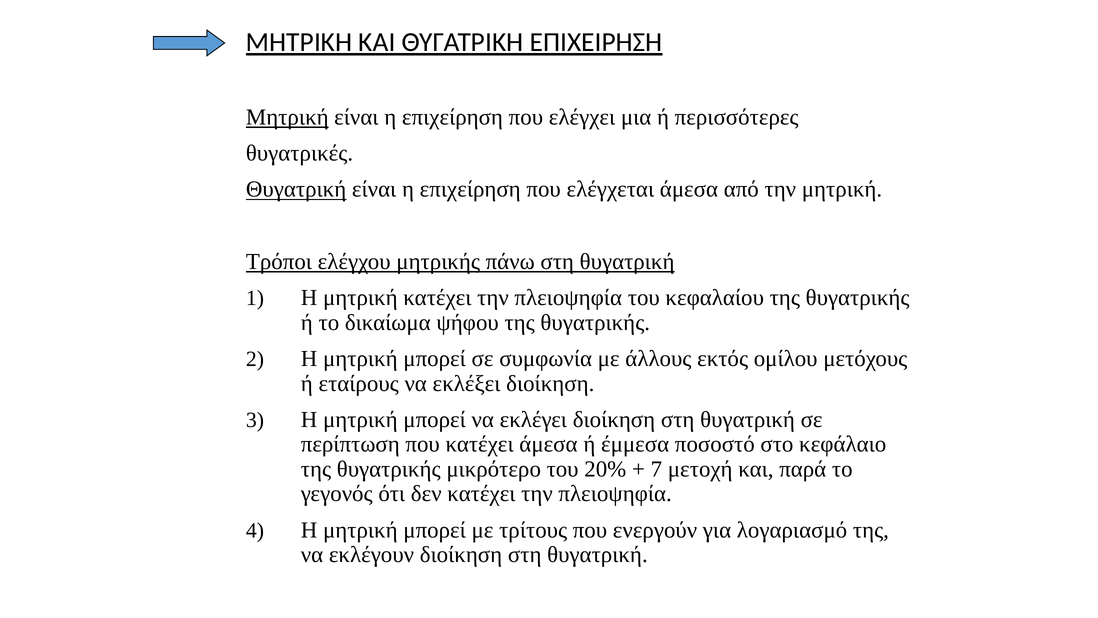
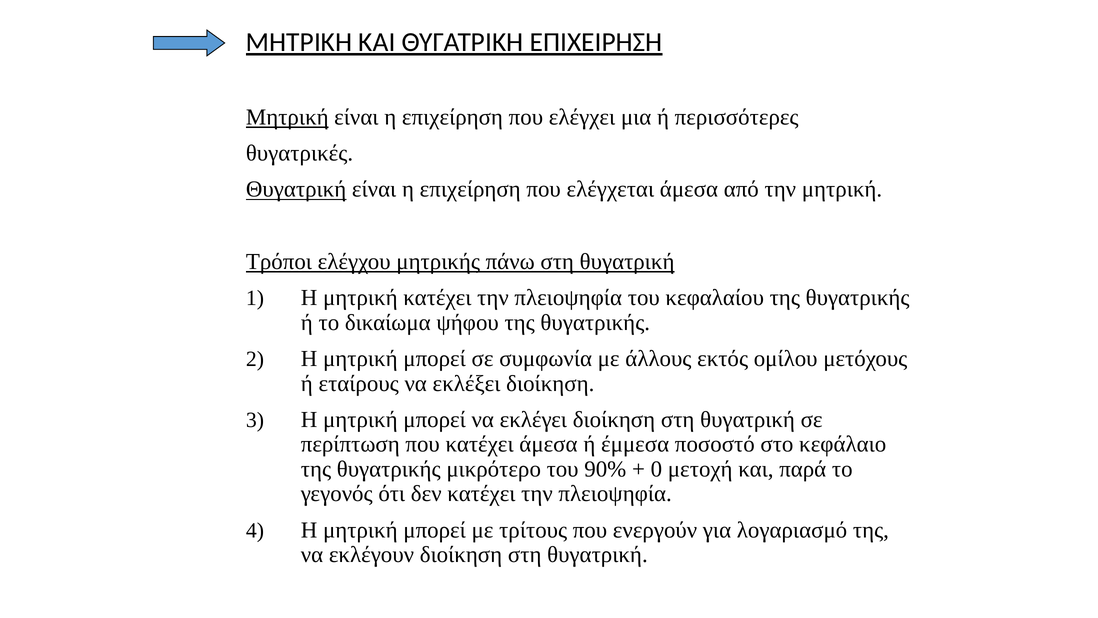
20%: 20% -> 90% (605, 469)
7: 7 -> 0 (656, 469)
